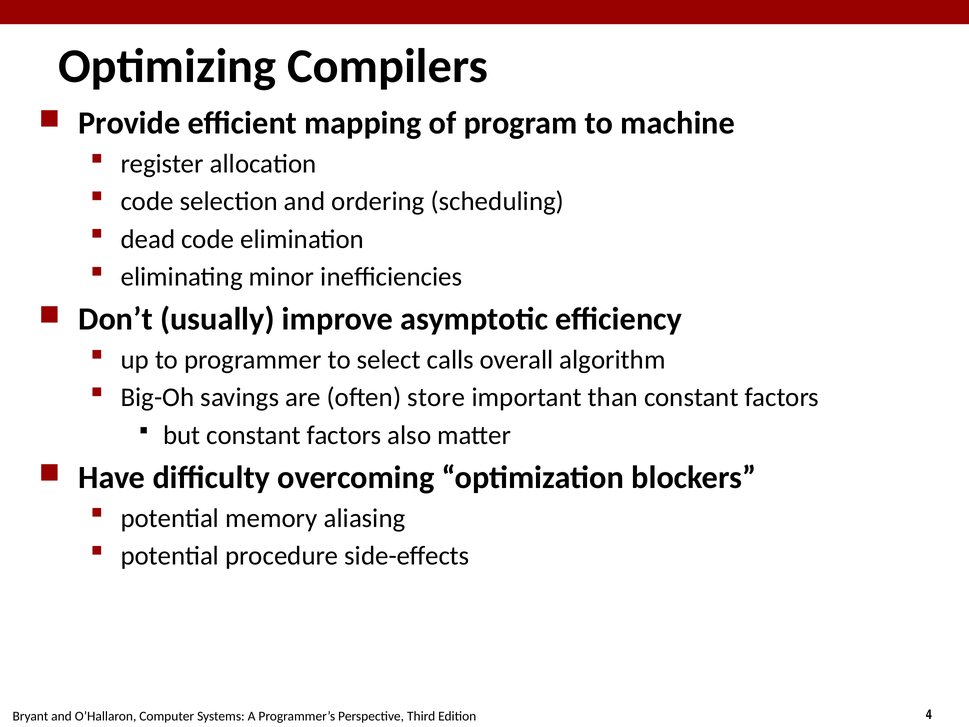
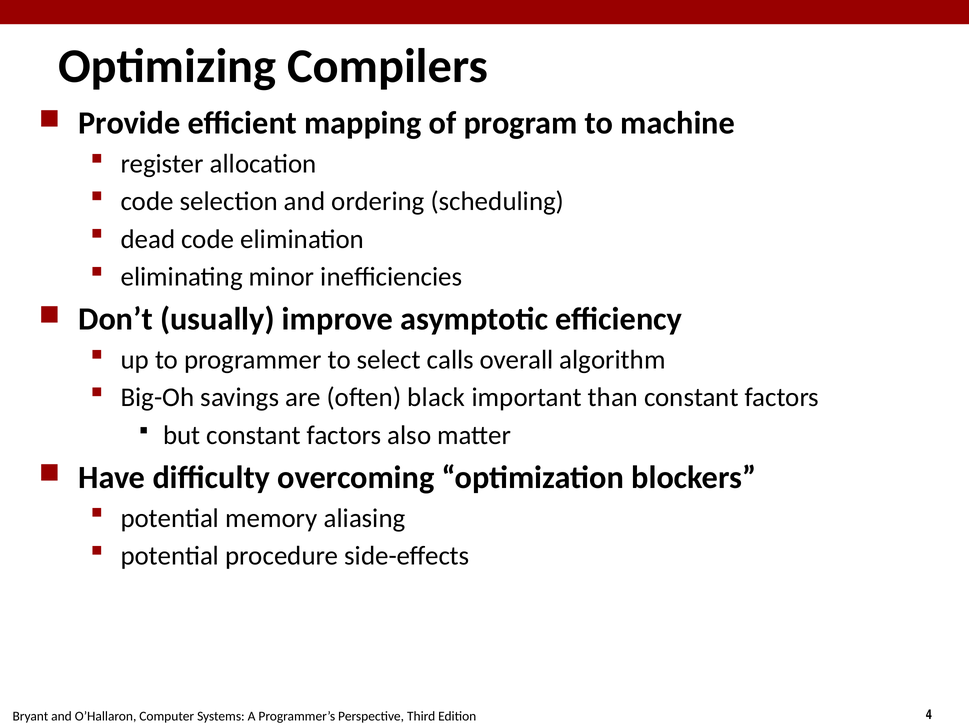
store: store -> black (436, 397)
